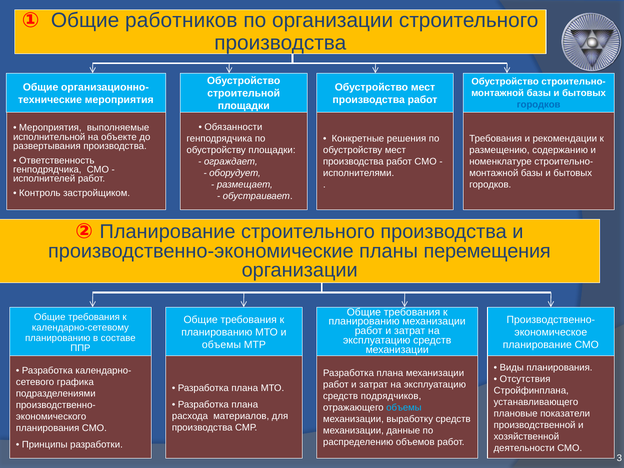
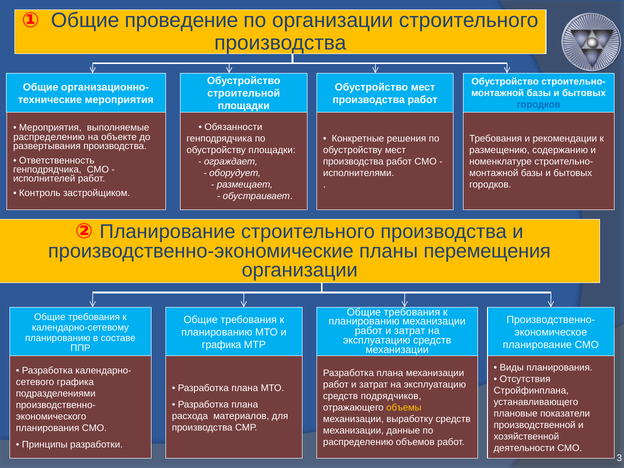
работников: работников -> проведение (181, 20)
исполнительной: исполнительной -> распределению (49, 137)
объемы: объемы -> графика (222, 345)
объемы colour: light blue -> yellow (404, 408)
